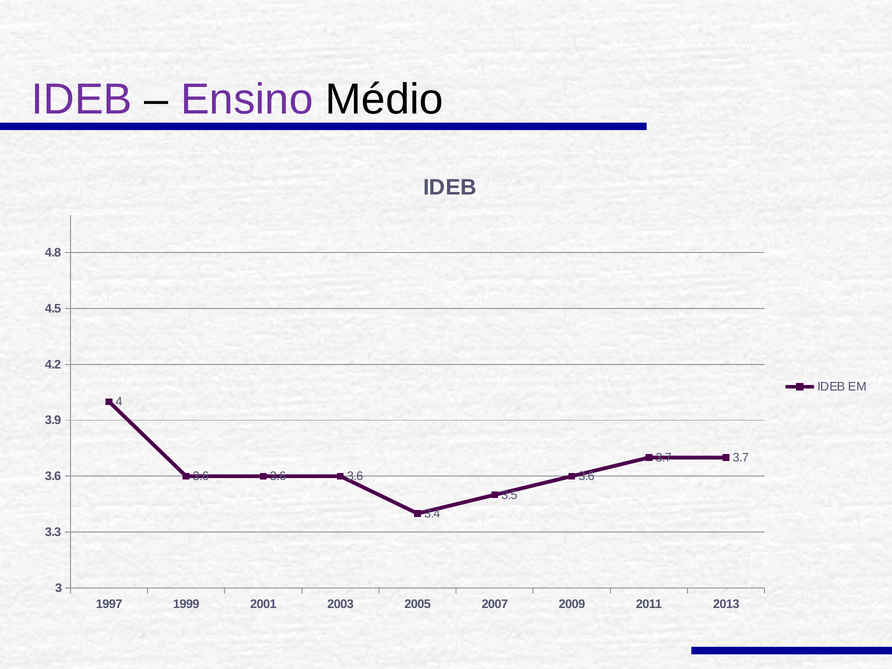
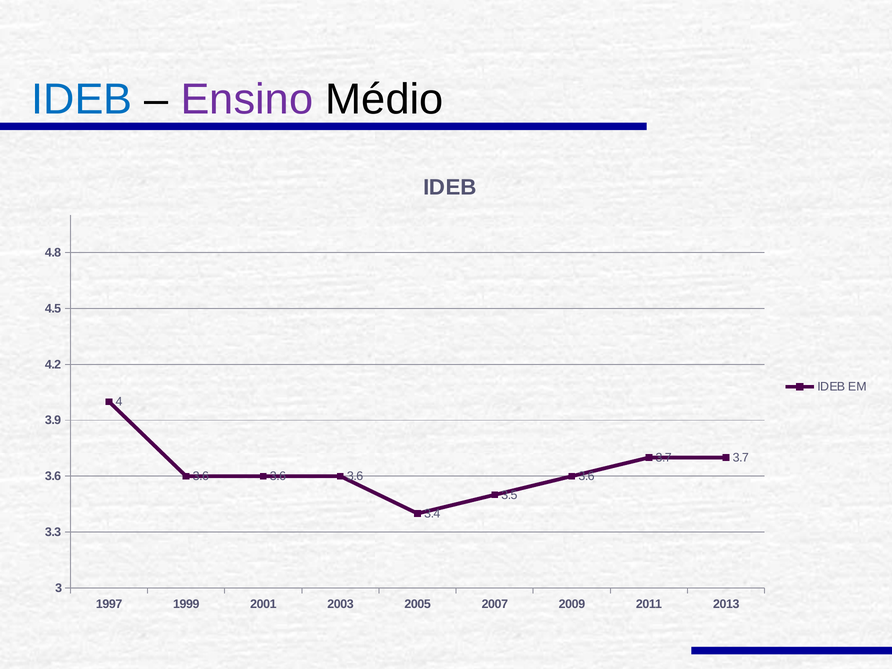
IDEB colour: purple -> blue (82, 100)
